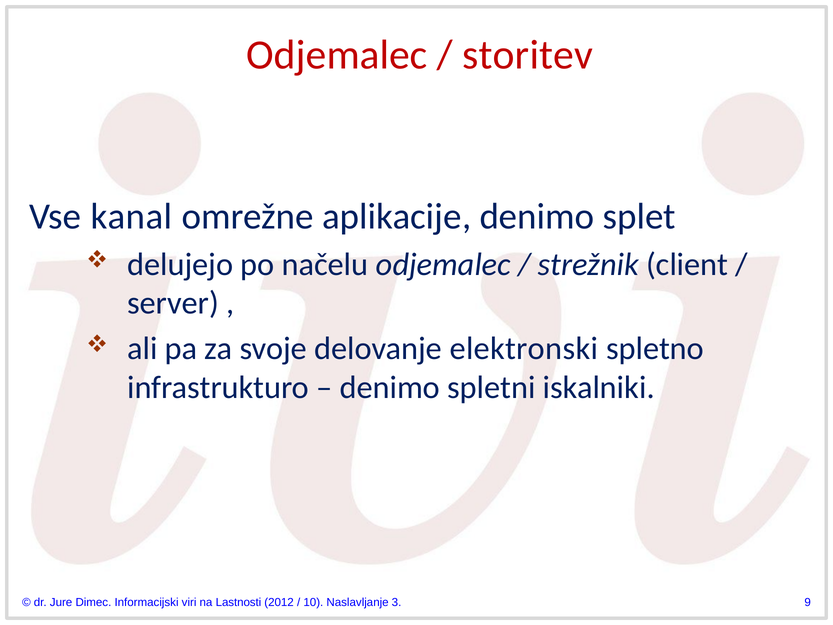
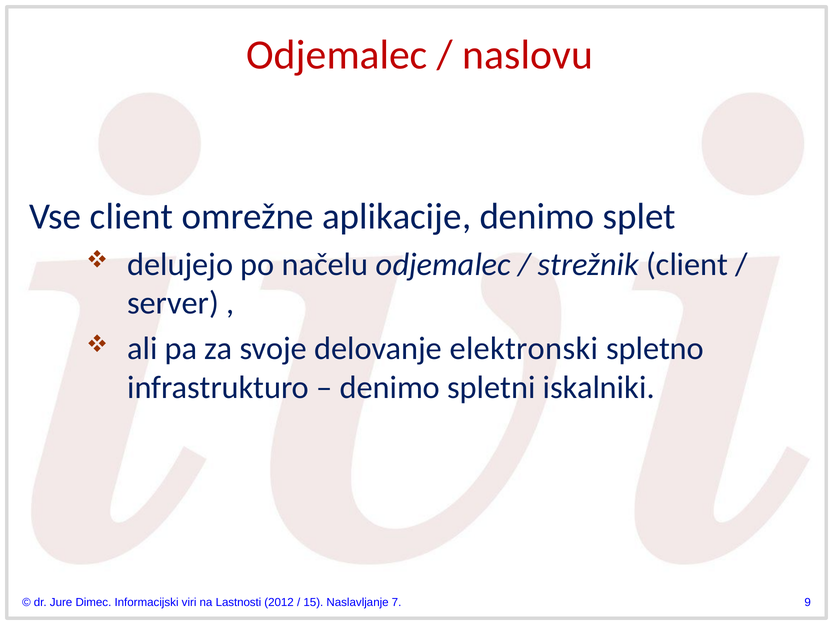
storitev: storitev -> naslovu (528, 55)
Vse kanal: kanal -> client (132, 216)
10: 10 -> 15 (313, 602)
3: 3 -> 7 (397, 602)
